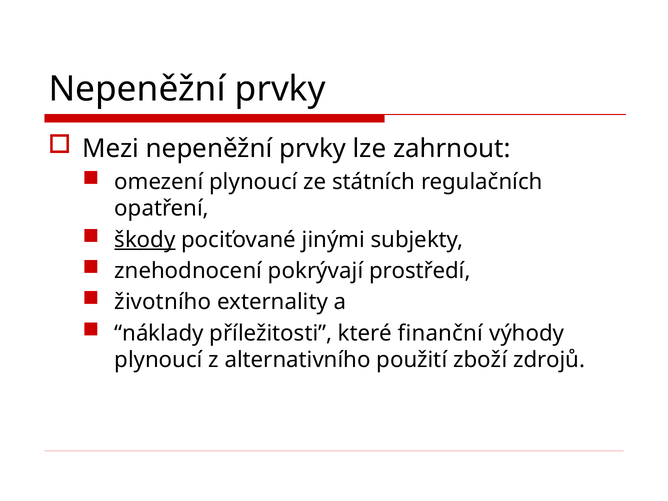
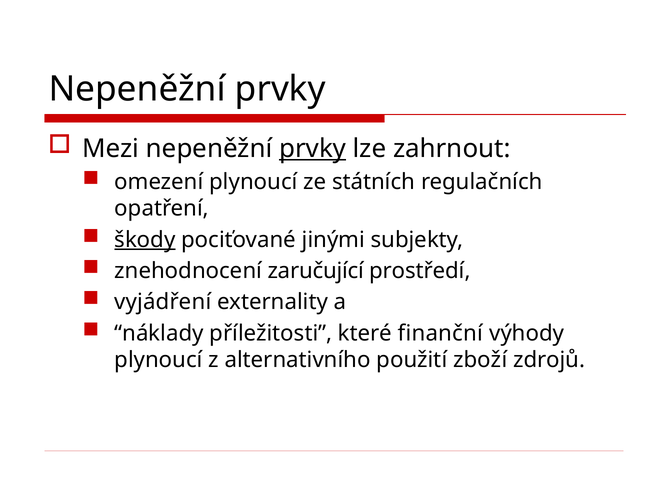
prvky underline: none -> present (313, 149)
pokrývají: pokrývají -> zaručující (316, 271)
životního: životního -> vyjádření (163, 302)
